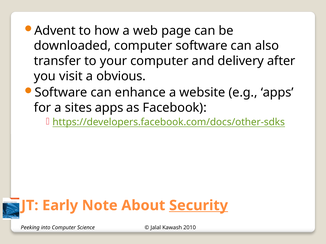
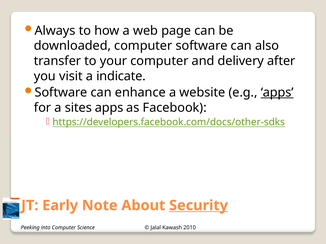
Advent: Advent -> Always (55, 31)
obvious: obvious -> indicate (121, 76)
apps underline: none -> present (277, 93)
